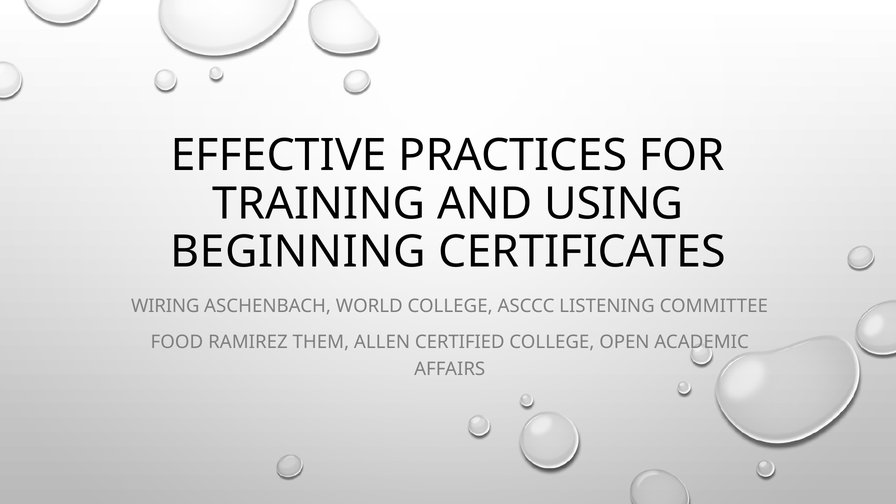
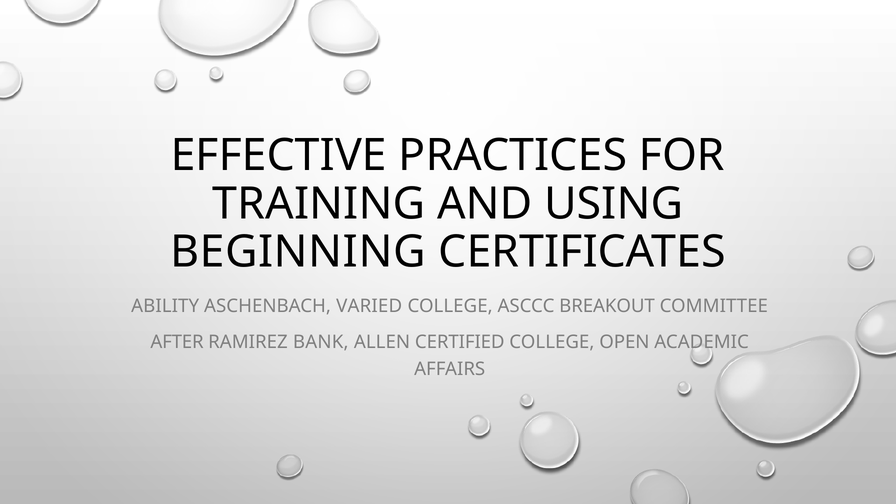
WIRING: WIRING -> ABILITY (165, 306)
WORLD: WORLD -> VARIED (369, 306)
LISTENING: LISTENING -> BREAKOUT (607, 306)
FOOD: FOOD -> AFTER (177, 342)
THEM: THEM -> BANK (321, 342)
